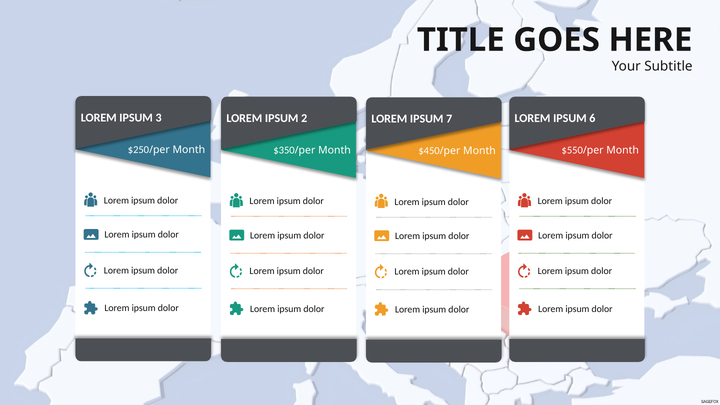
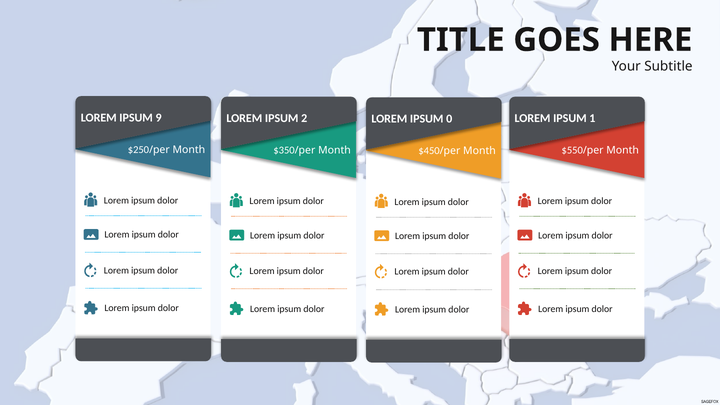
3: 3 -> 9 (159, 118)
6: 6 -> 1 (592, 118)
7: 7 -> 0 (449, 119)
